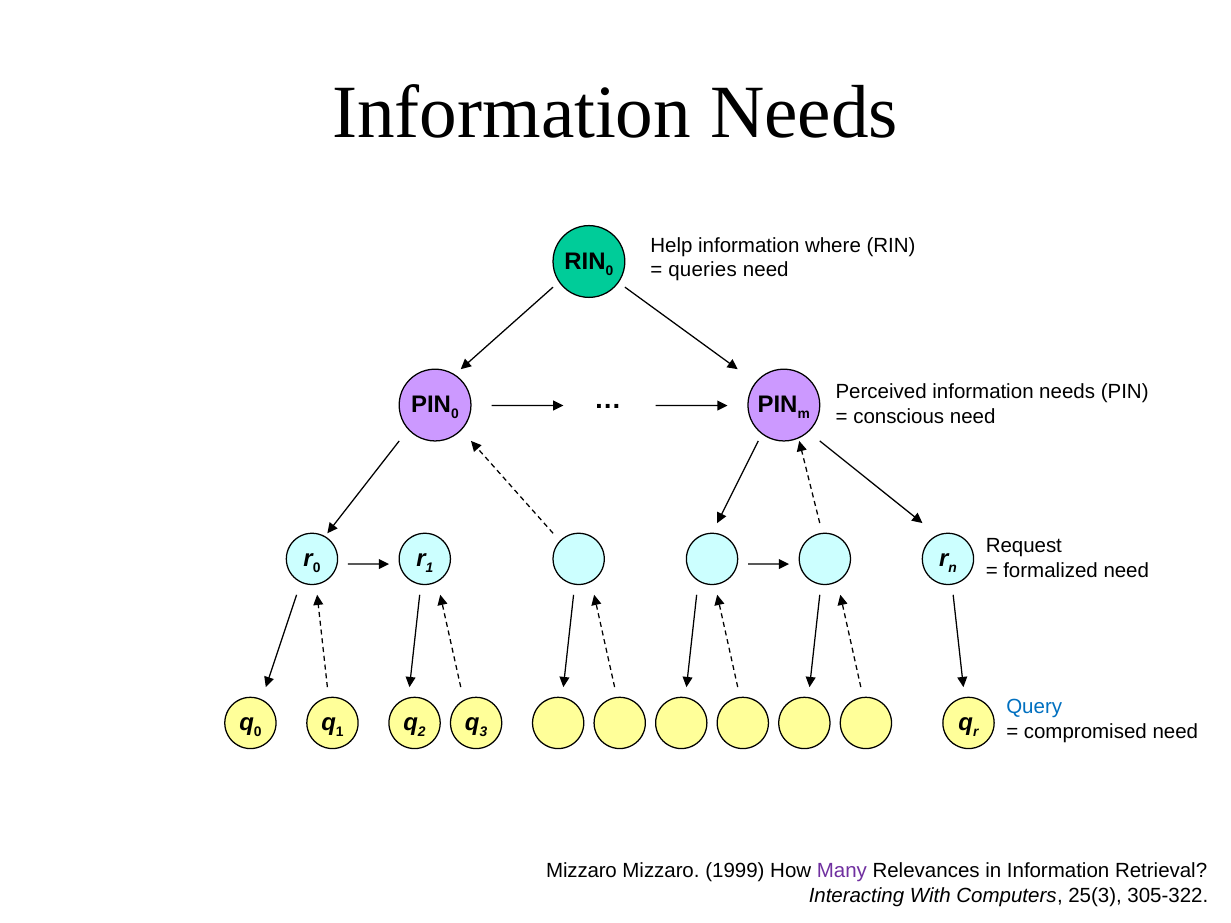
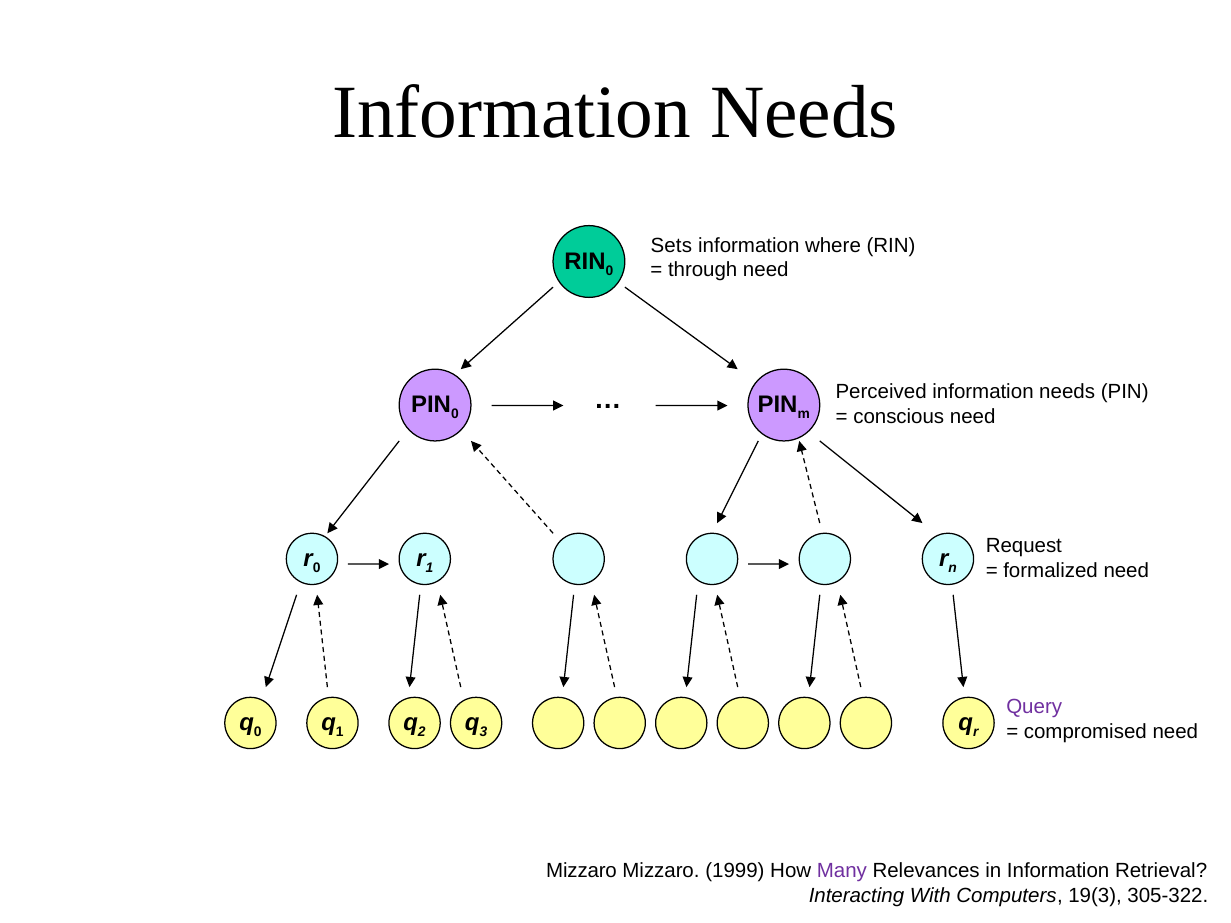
Help: Help -> Sets (671, 245)
queries: queries -> through (703, 270)
Query colour: blue -> purple (1034, 707)
25(3: 25(3 -> 19(3 (1095, 896)
